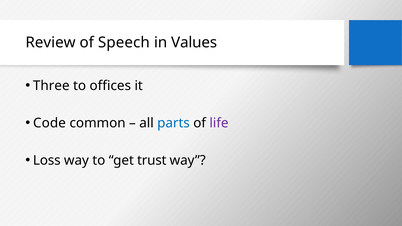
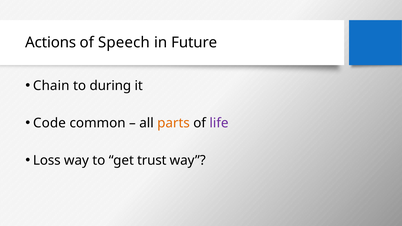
Review: Review -> Actions (51, 43)
Values: Values -> Future (194, 43)
Three: Three -> Chain (51, 86)
offices: offices -> during (110, 86)
parts colour: blue -> orange (173, 123)
